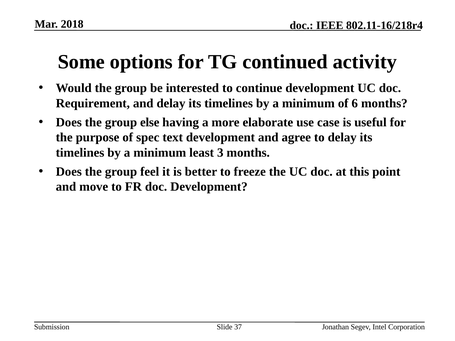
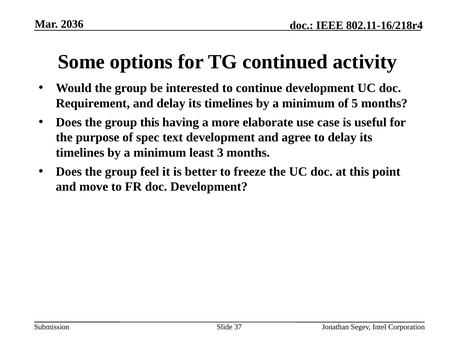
2018: 2018 -> 2036 (72, 24)
6: 6 -> 5 (355, 103)
group else: else -> this (150, 122)
